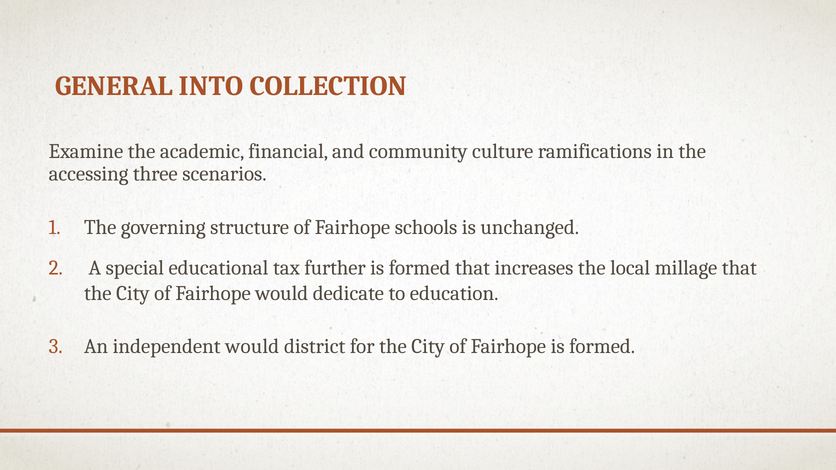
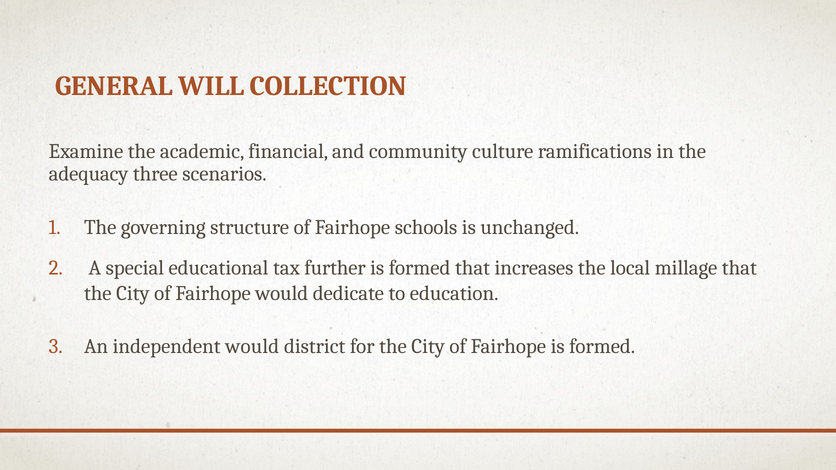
INTO: INTO -> WILL (211, 86)
accessing: accessing -> adequacy (89, 174)
